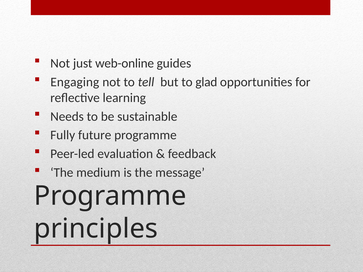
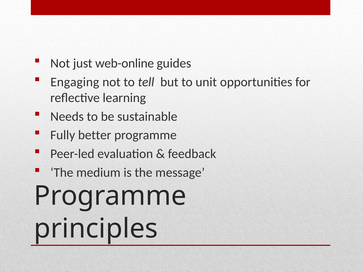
glad: glad -> unit (206, 82)
future: future -> better (95, 135)
